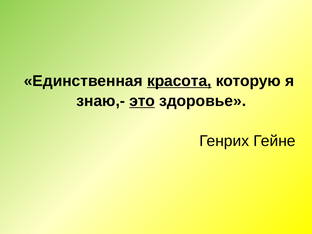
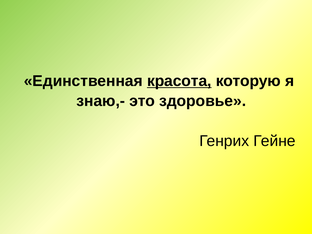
это underline: present -> none (142, 101)
